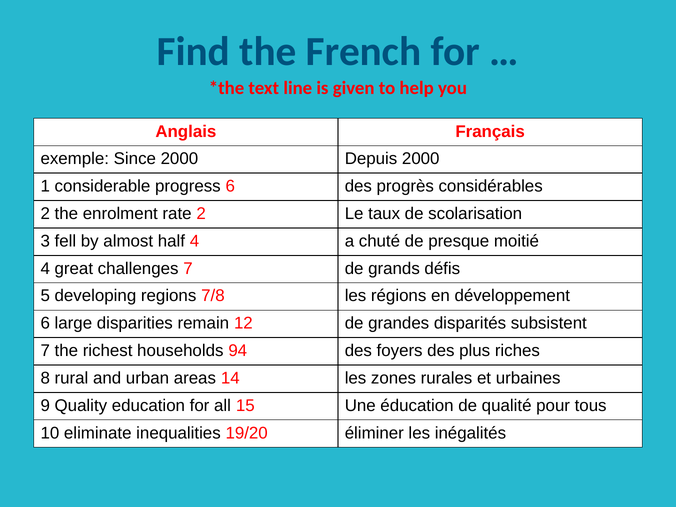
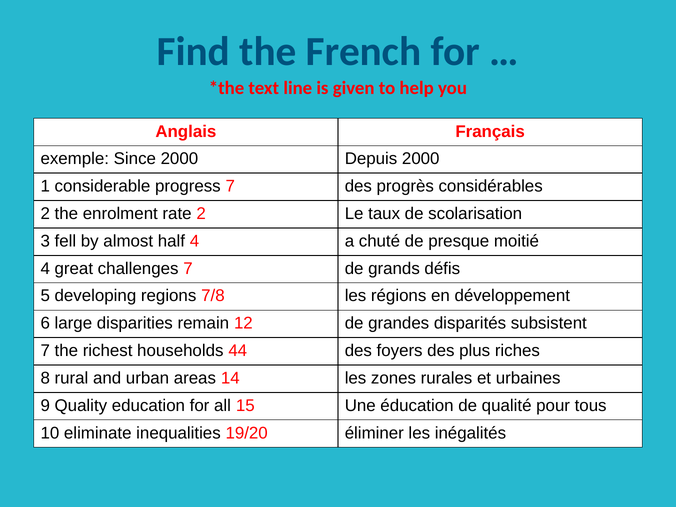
progress 6: 6 -> 7 (230, 186)
94: 94 -> 44 (238, 351)
